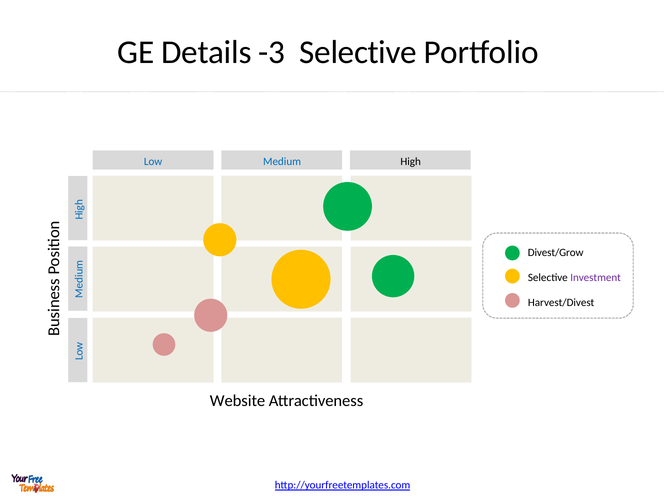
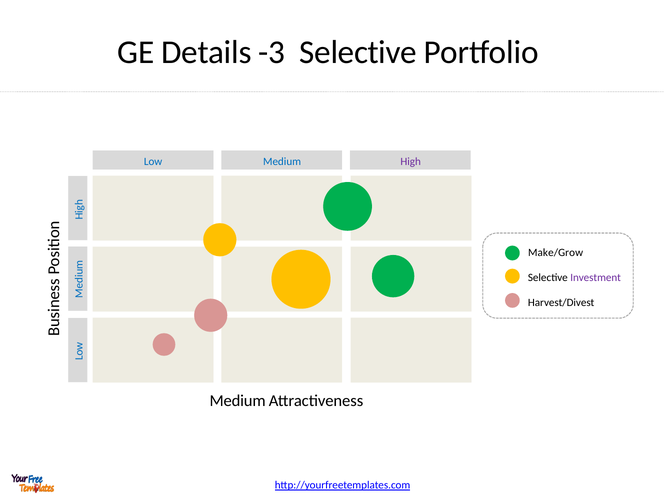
High colour: black -> purple (411, 161)
Divest/Grow: Divest/Grow -> Make/Grow (556, 252)
Website: Website -> Medium (238, 401)
